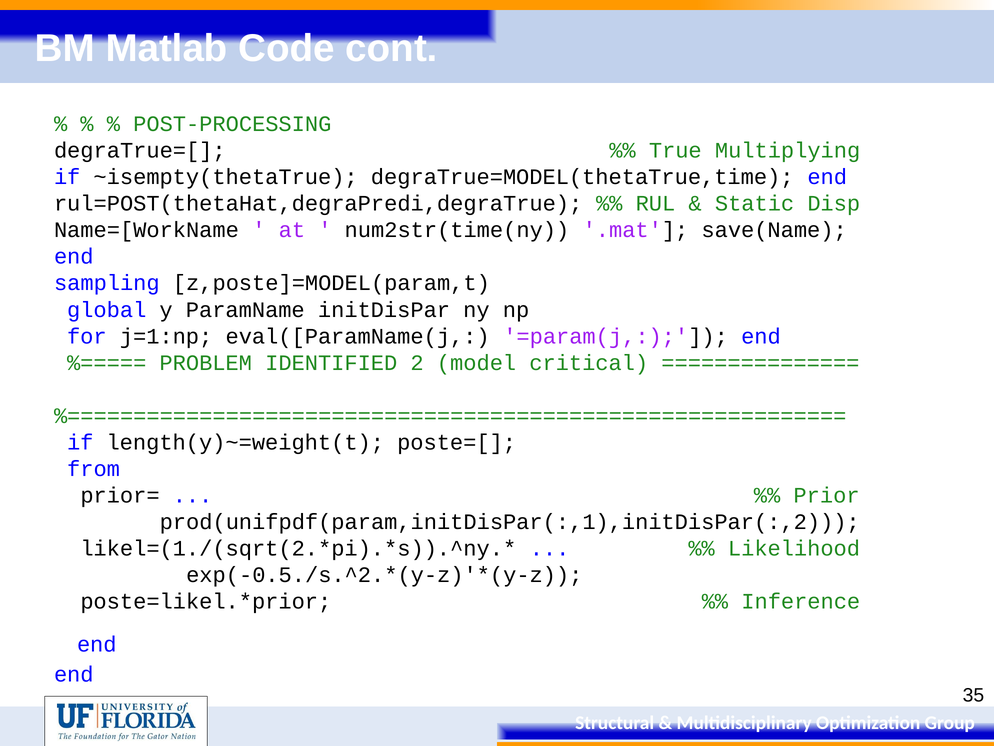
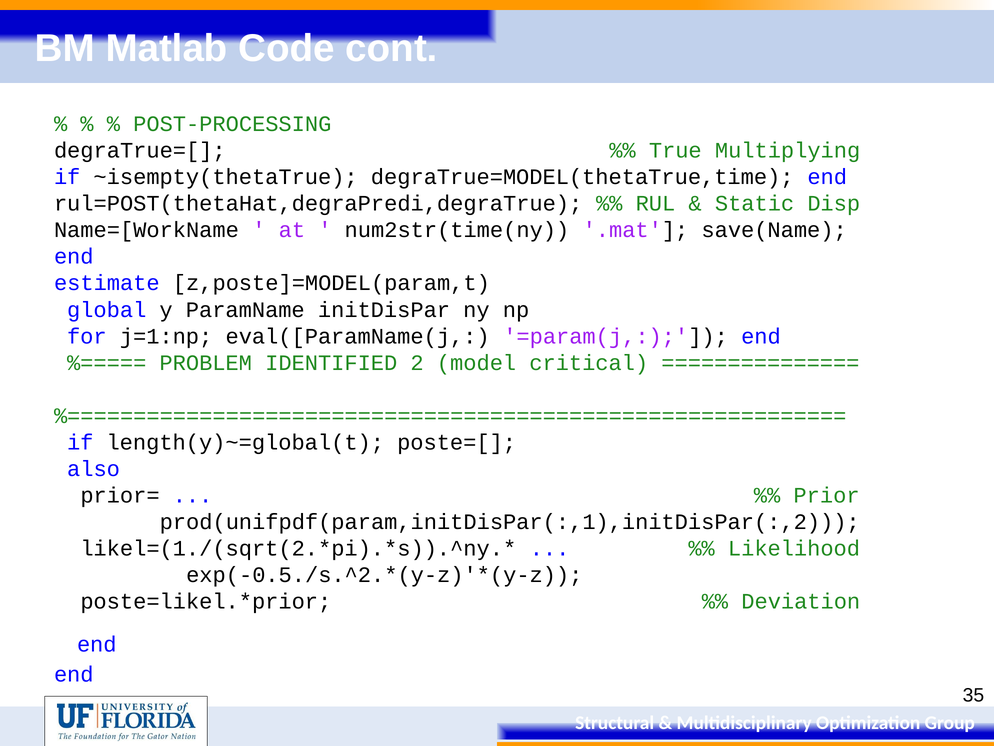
sampling: sampling -> estimate (107, 283)
length(y)~=weight(t: length(y)~=weight(t -> length(y)~=global(t (245, 442)
from: from -> also (94, 468)
Inference: Inference -> Deviation (801, 601)
